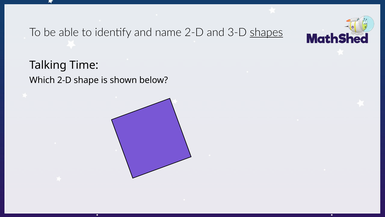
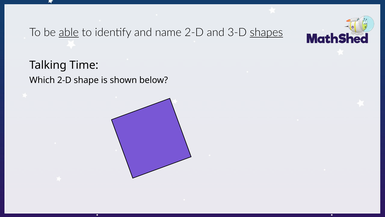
able underline: none -> present (69, 32)
